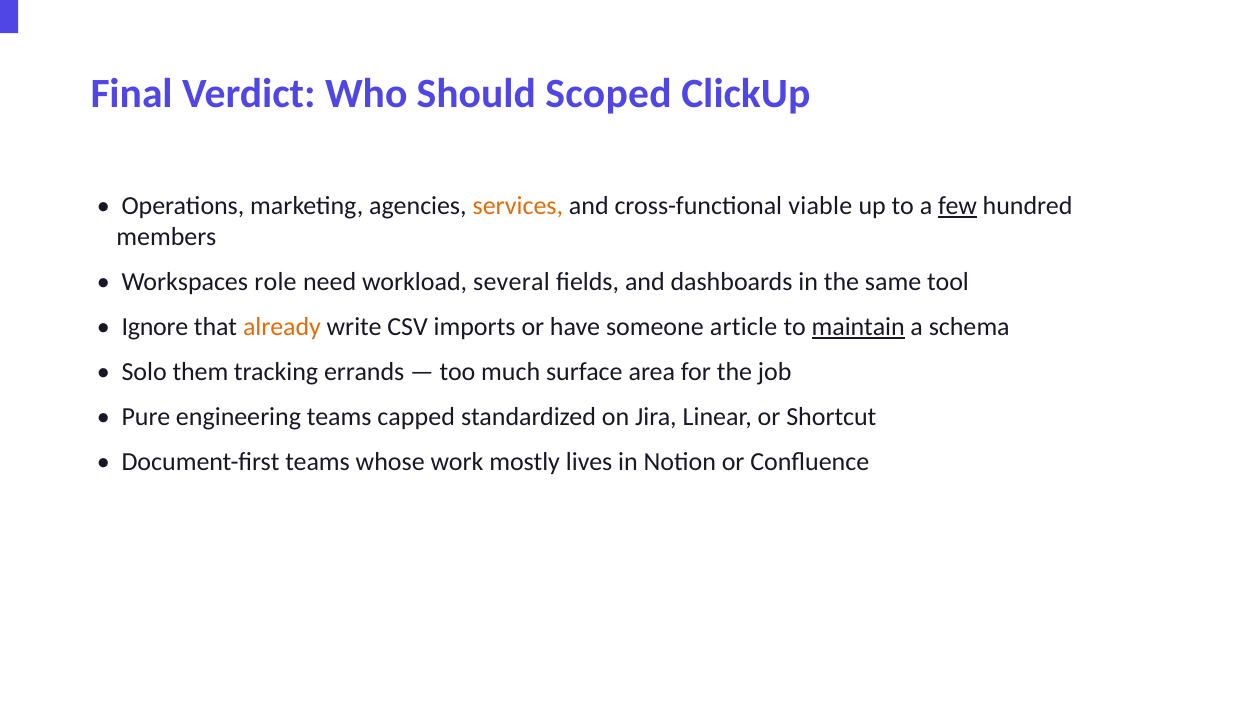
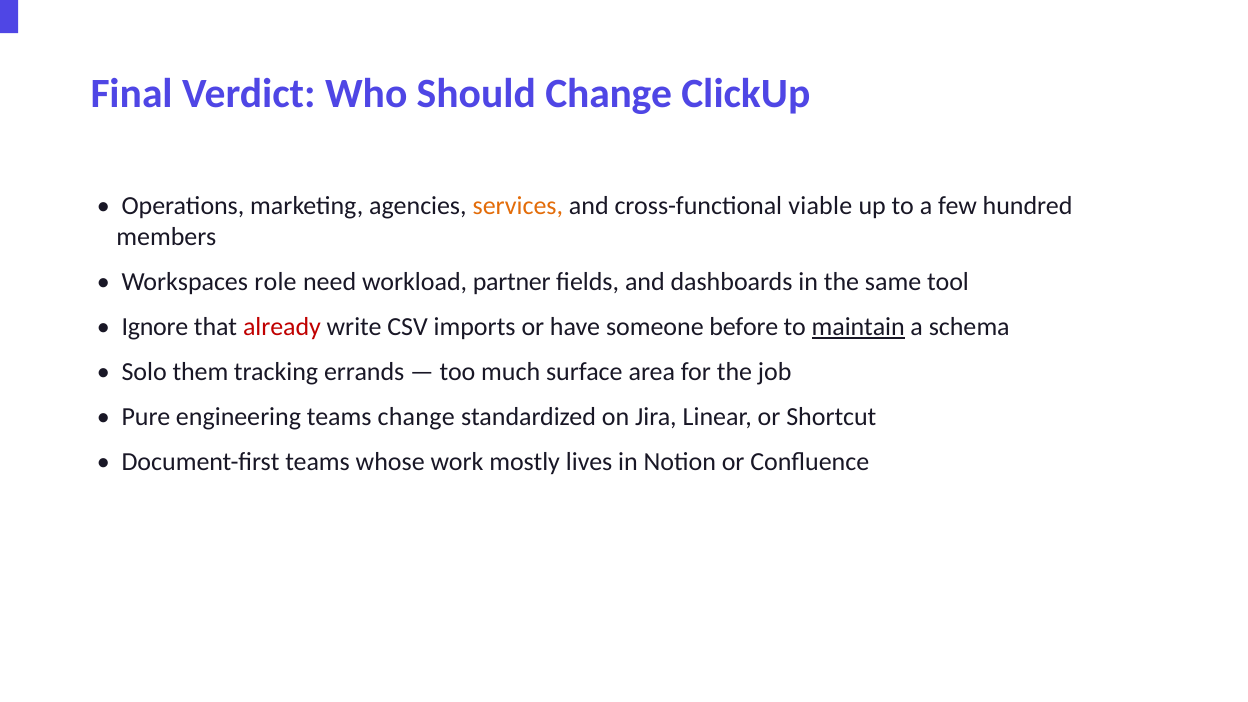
Should Scoped: Scoped -> Change (609, 94)
few underline: present -> none (958, 206)
several: several -> partner (512, 282)
already colour: orange -> red (282, 327)
article: article -> before (744, 327)
teams capped: capped -> change (416, 417)
